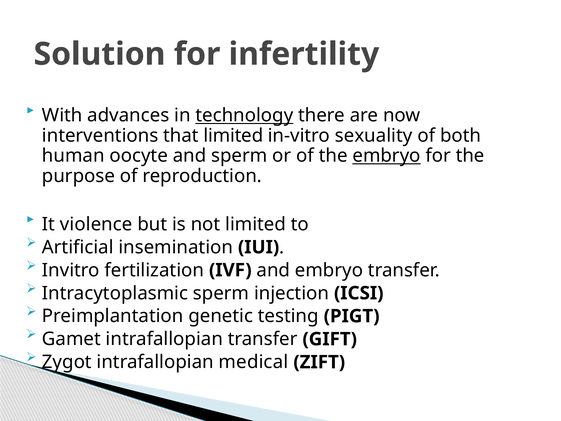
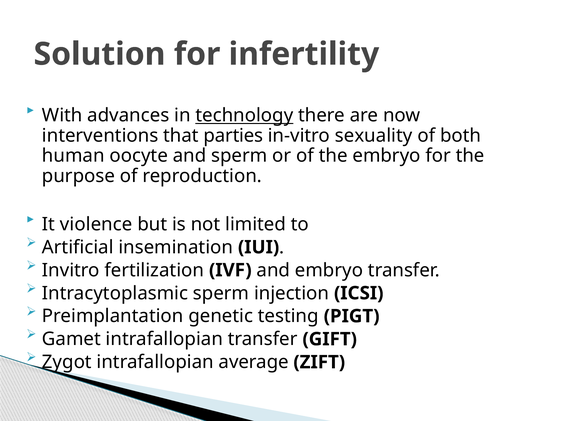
that limited: limited -> parties (233, 136)
embryo underline: present -> none (387, 156)
medical: medical -> average (254, 362)
